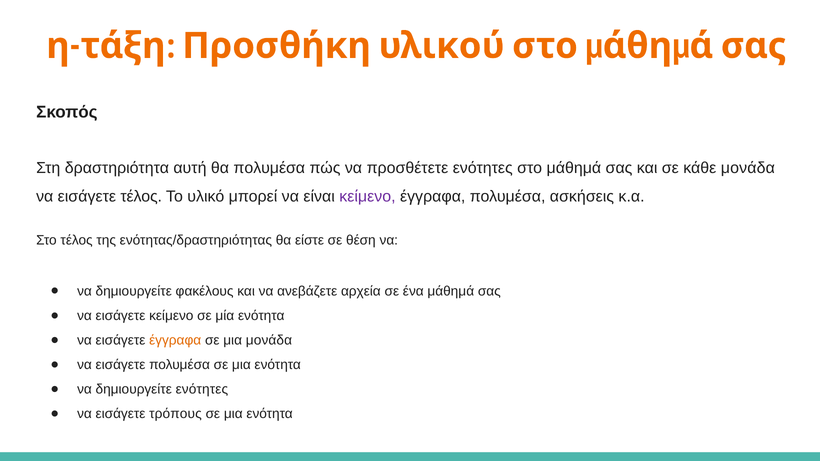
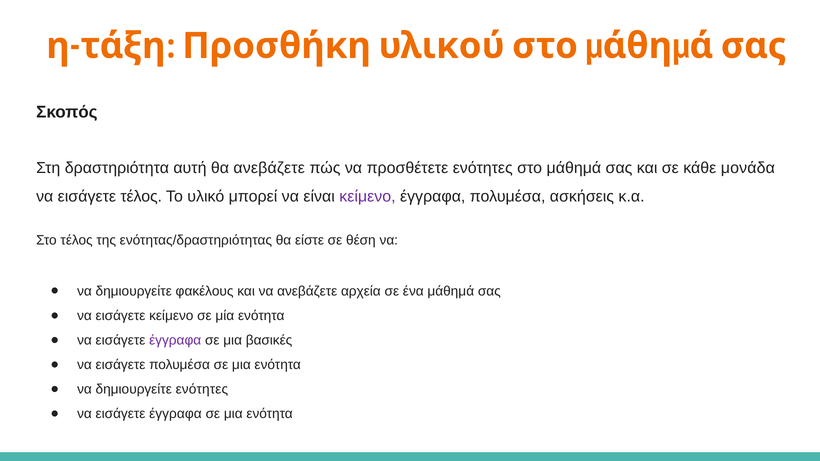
θα πολυμέσα: πολυμέσα -> ανεβάζετε (269, 168)
έγγραφα colour: orange -> purple (175, 340)
μια μονάδα: μονάδα -> βασικές (269, 340)
τρόπους: τρόπους -> έγγραφα (175, 414)
